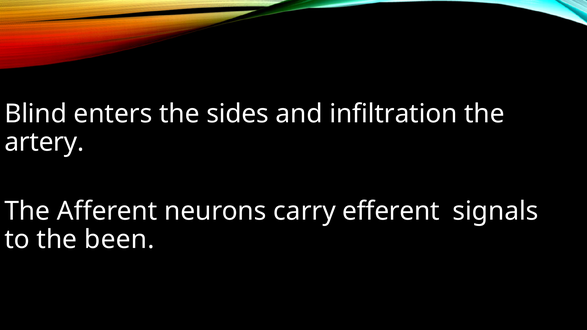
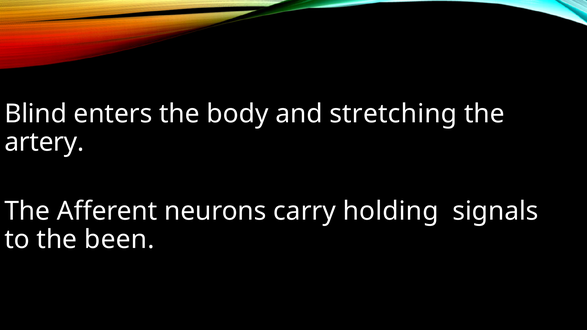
sides: sides -> body (237, 114)
infiltration: infiltration -> stretching (393, 114)
efferent: efferent -> holding (391, 211)
